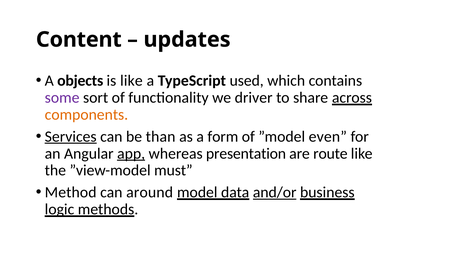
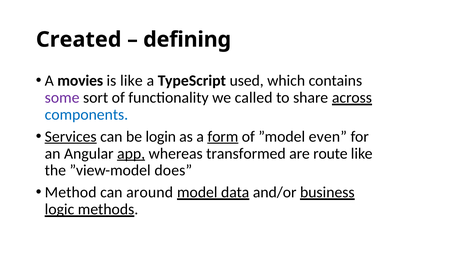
Content: Content -> Created (79, 40)
updates: updates -> defining (187, 40)
objects: objects -> movies (80, 81)
driver: driver -> called (254, 98)
components colour: orange -> blue (86, 115)
than: than -> login (161, 136)
form underline: none -> present (223, 136)
presentation: presentation -> transformed (246, 153)
must: must -> does (173, 170)
and/or underline: present -> none (275, 192)
